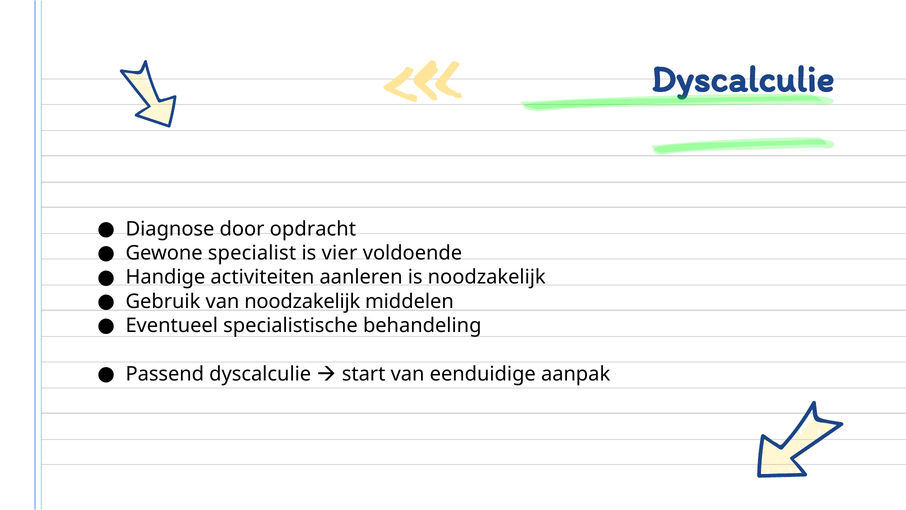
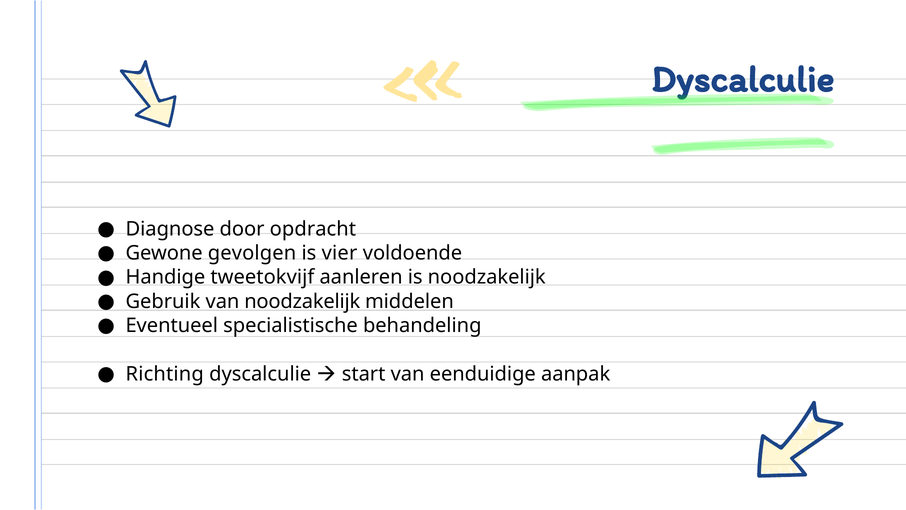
specialist: specialist -> gevolgen (252, 253)
activiteiten: activiteiten -> tweetokvijf (262, 277)
Passend: Passend -> Richting (165, 374)
